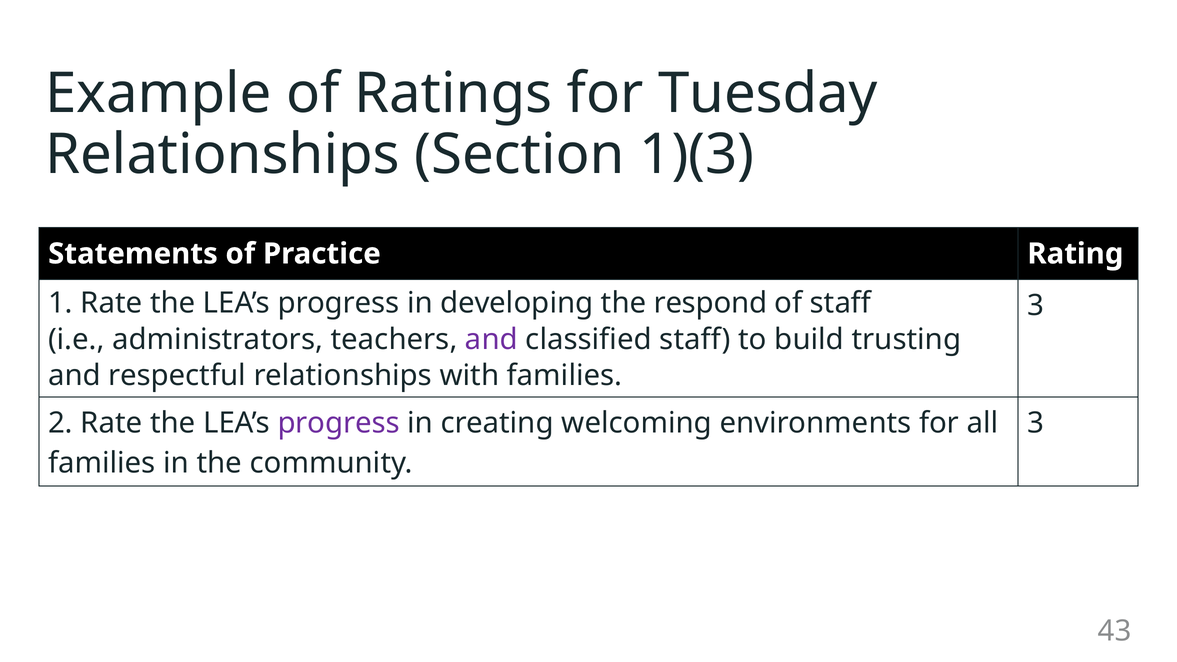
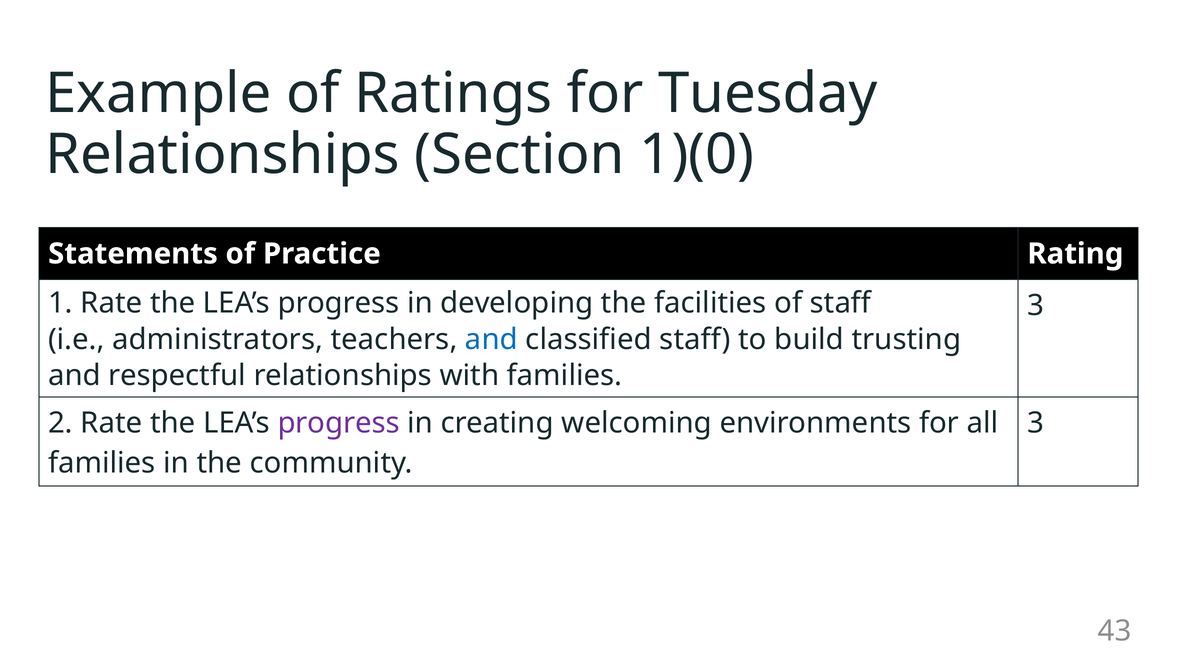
1)(3: 1)(3 -> 1)(0 (697, 154)
respond: respond -> facilities (710, 303)
and colour: purple -> blue (491, 339)
